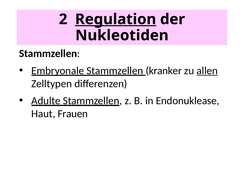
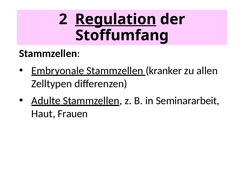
Nukleotiden: Nukleotiden -> Stoffumfang (122, 35)
allen underline: present -> none (207, 71)
Endonuklease: Endonuklease -> Seminararbeit (188, 101)
